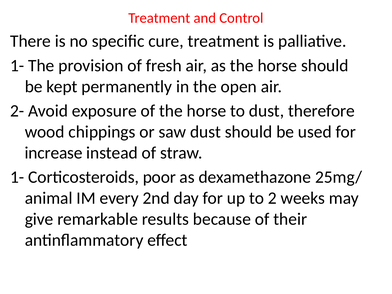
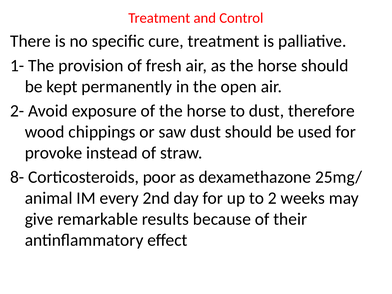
increase: increase -> provoke (54, 153)
1-: 1- -> 8- (17, 177)
